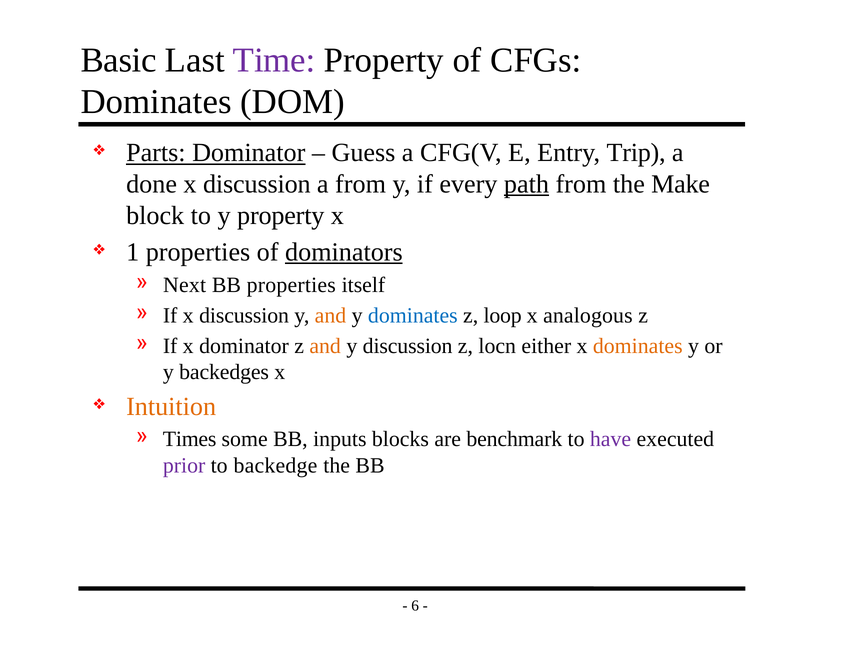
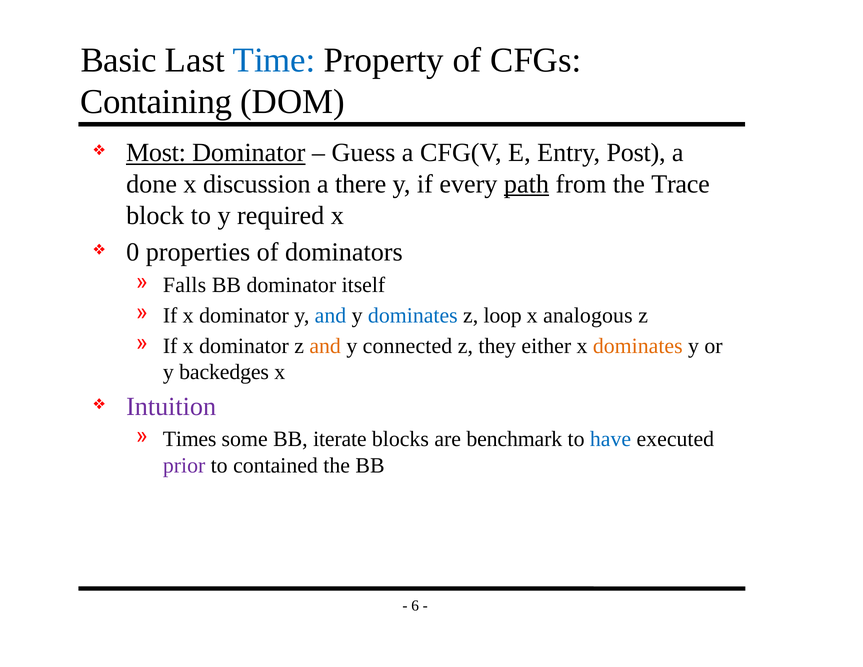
Time colour: purple -> blue (274, 60)
Dominates: Dominates -> Containing (156, 102)
Parts: Parts -> Most (156, 153)
Trip: Trip -> Post (636, 153)
a from: from -> there (361, 184)
Make: Make -> Trace (681, 184)
y property: property -> required (281, 215)
1: 1 -> 0 (133, 252)
dominators underline: present -> none (344, 252)
Next: Next -> Falls (185, 285)
BB properties: properties -> dominator (291, 285)
discussion: discussion -> dominator (244, 315)
and colour: orange -> blue (330, 315)
y discussion: discussion -> connected (407, 346)
locn: locn -> they (497, 346)
Intuition colour: orange -> purple (171, 406)
inputs: inputs -> iterate (340, 439)
have colour: purple -> blue (611, 439)
backedge: backedge -> contained (276, 465)
